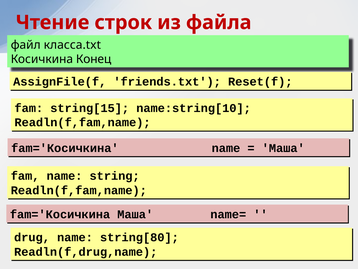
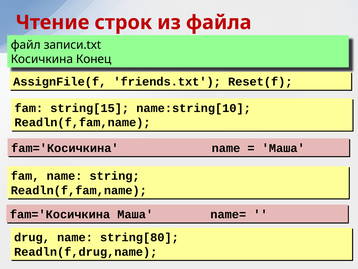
класса.txt: класса.txt -> записи.txt (72, 45)
